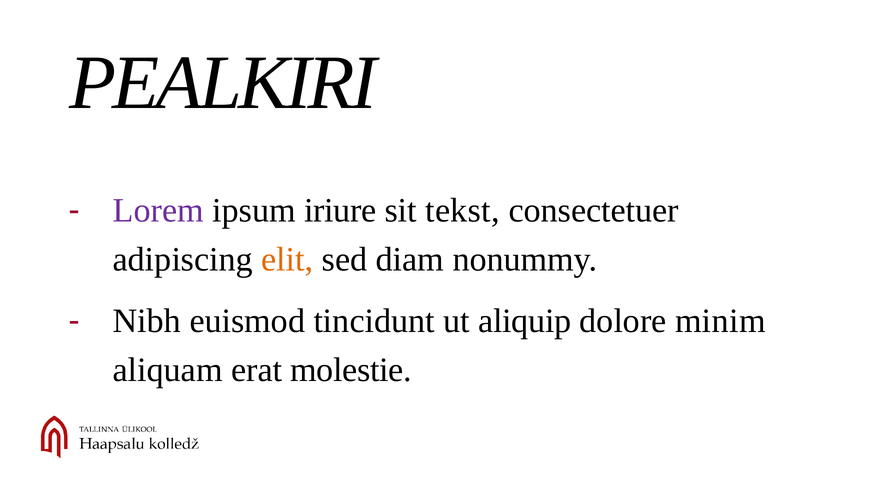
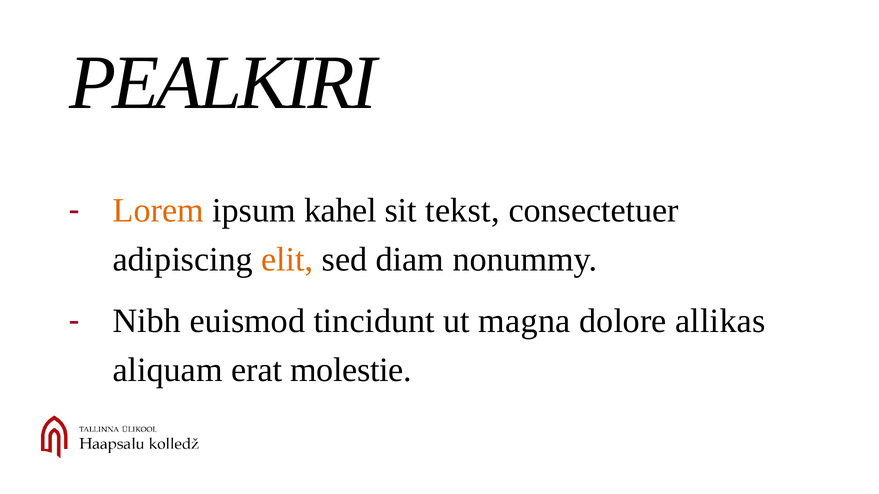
Lorem colour: purple -> orange (158, 210)
iriure: iriure -> kahel (340, 210)
aliquip: aliquip -> magna (524, 321)
minim: minim -> allikas (720, 321)
